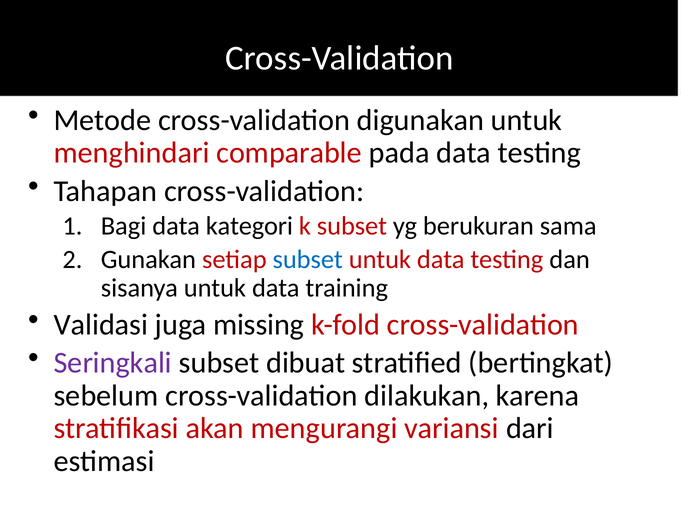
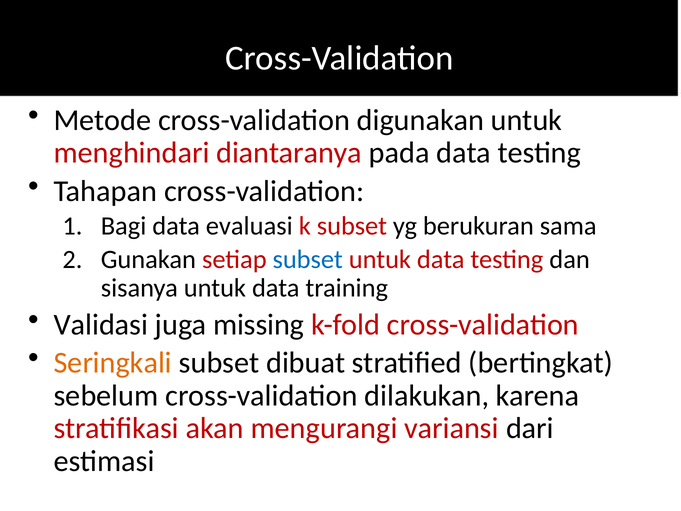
comparable: comparable -> diantaranya (289, 153)
kategori: kategori -> evaluasi (249, 226)
Seringkali colour: purple -> orange (113, 363)
